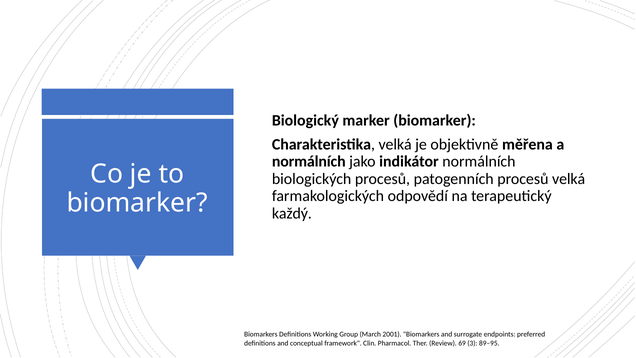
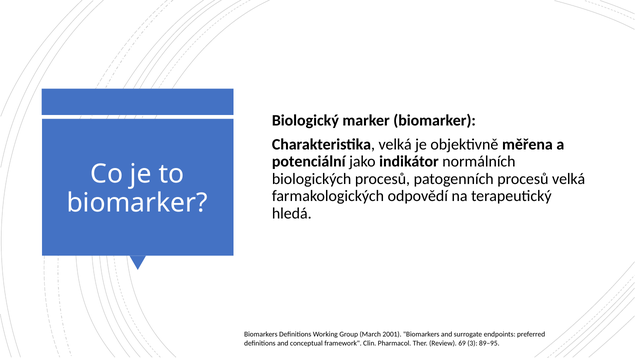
normálních: normálních -> potenciální (309, 162)
každý: každý -> hledá (292, 213)
